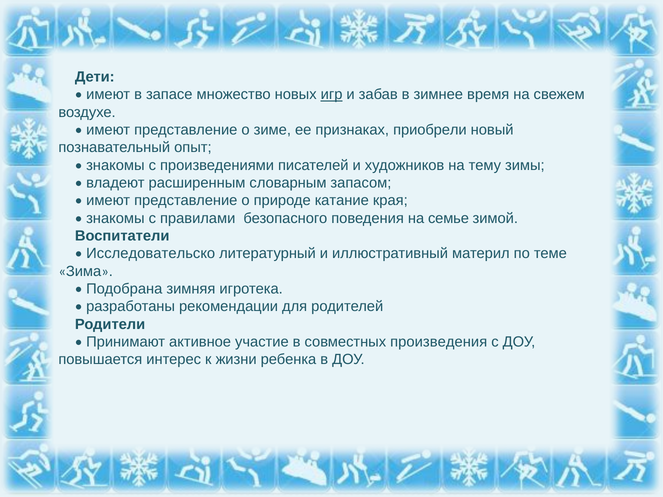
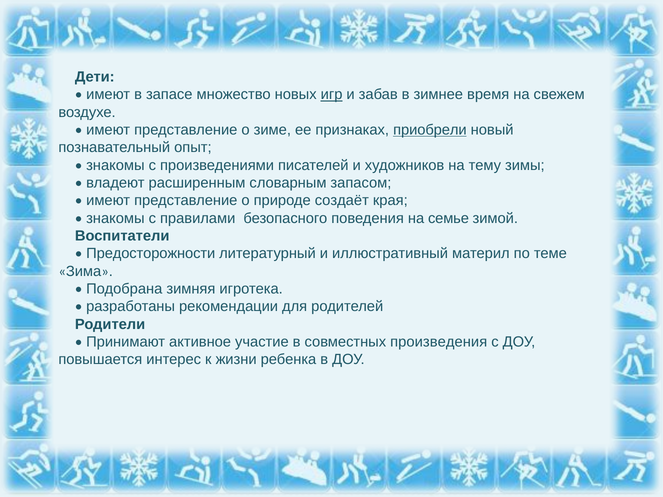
приобрели underline: none -> present (430, 130)
катание: катание -> создаёт (342, 201)
Исследовательско: Исследовательско -> Предосторожности (151, 254)
